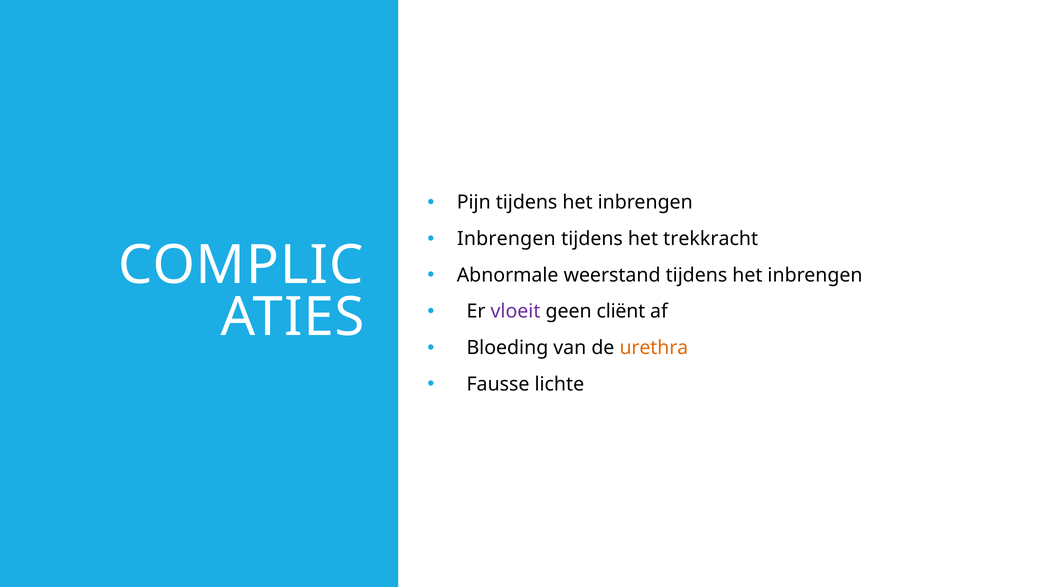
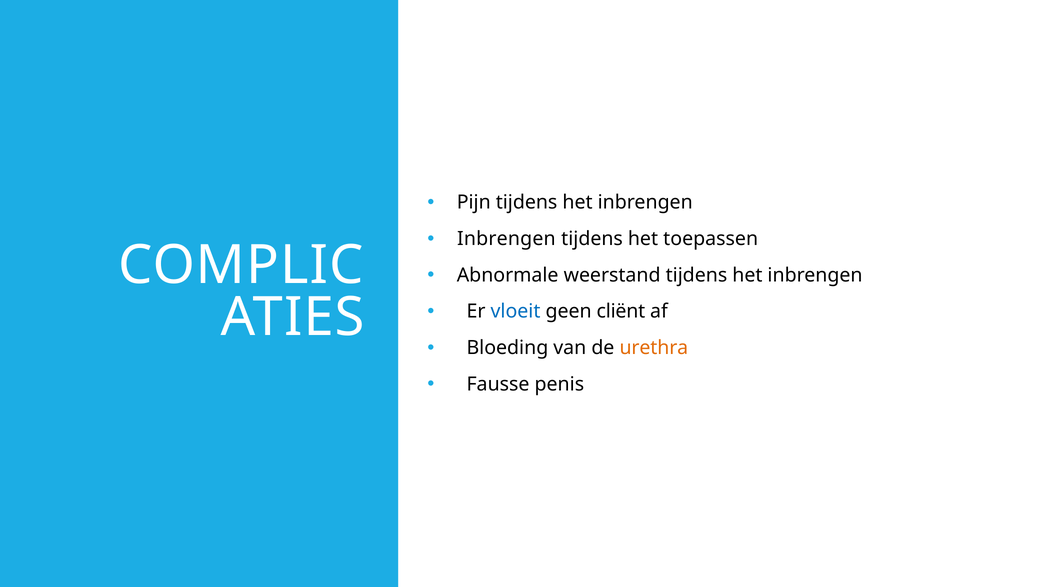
trekkracht: trekkracht -> toepassen (711, 239)
vloeit colour: purple -> blue (516, 311)
lichte: lichte -> penis (559, 384)
